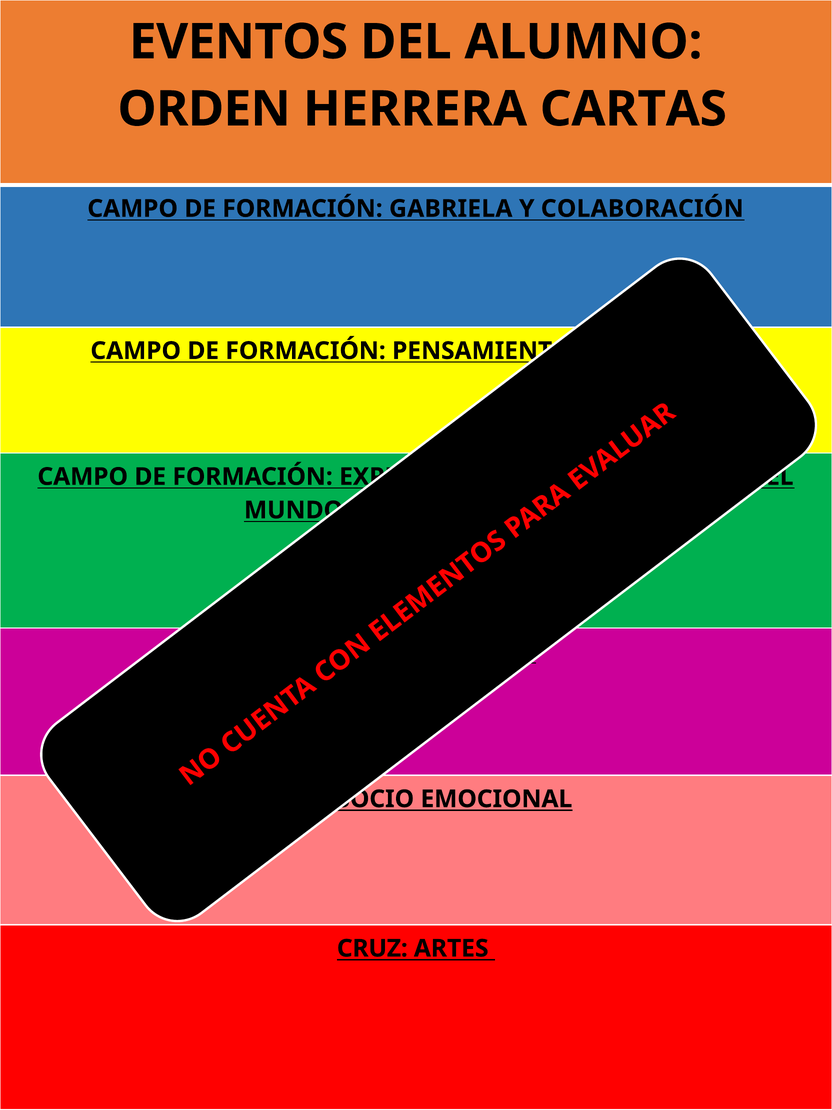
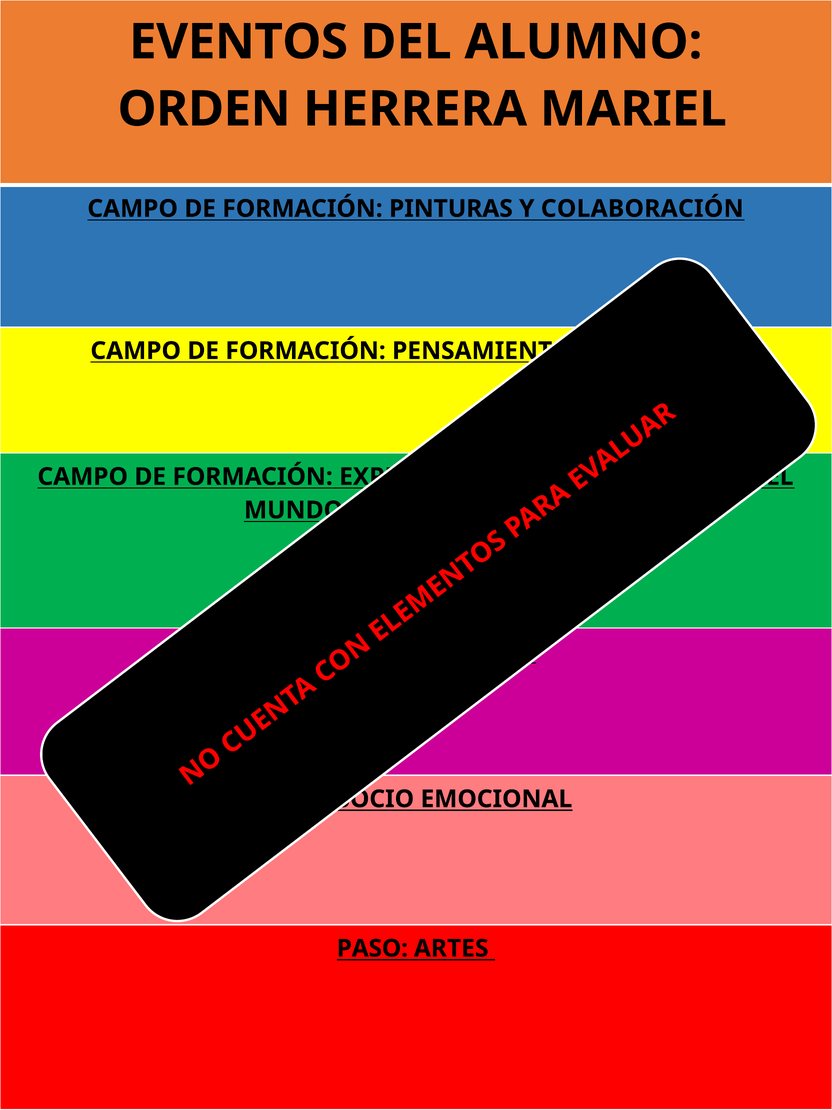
CARTAS: CARTAS -> MARIEL (633, 109)
GABRIELA: GABRIELA -> PINTURAS (451, 209)
CRUZ: CRUZ -> PASO (372, 948)
